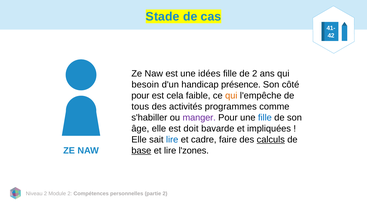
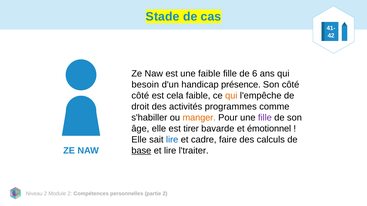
une idées: idées -> faible (209, 74)
de 2: 2 -> 6 (255, 74)
pour: pour -> côté (140, 96)
tous: tous -> droit (140, 107)
manger colour: purple -> orange (199, 118)
fille colour: blue -> purple (265, 118)
doit: doit -> tirer (191, 129)
impliquées: impliquées -> émotionnel (269, 129)
calculs underline: present -> none (271, 140)
l'zones: l'zones -> l'traiter (194, 151)
